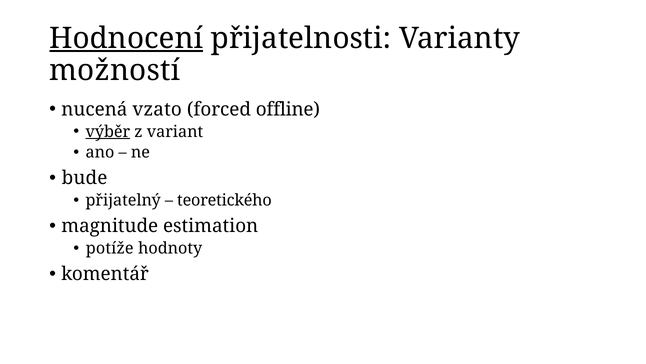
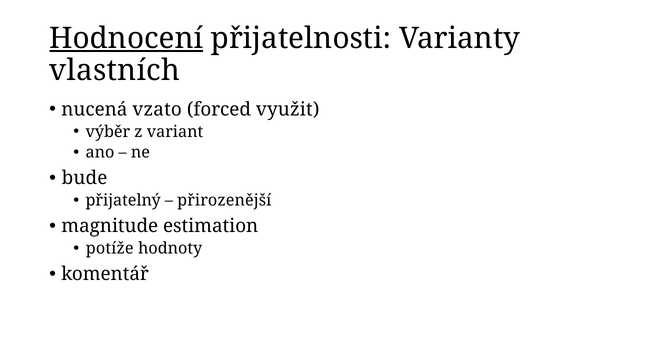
možností: možností -> vlastních (115, 70)
offline: offline -> využit (288, 109)
výběr underline: present -> none (108, 131)
teoretického: teoretického -> přirozenější (224, 200)
